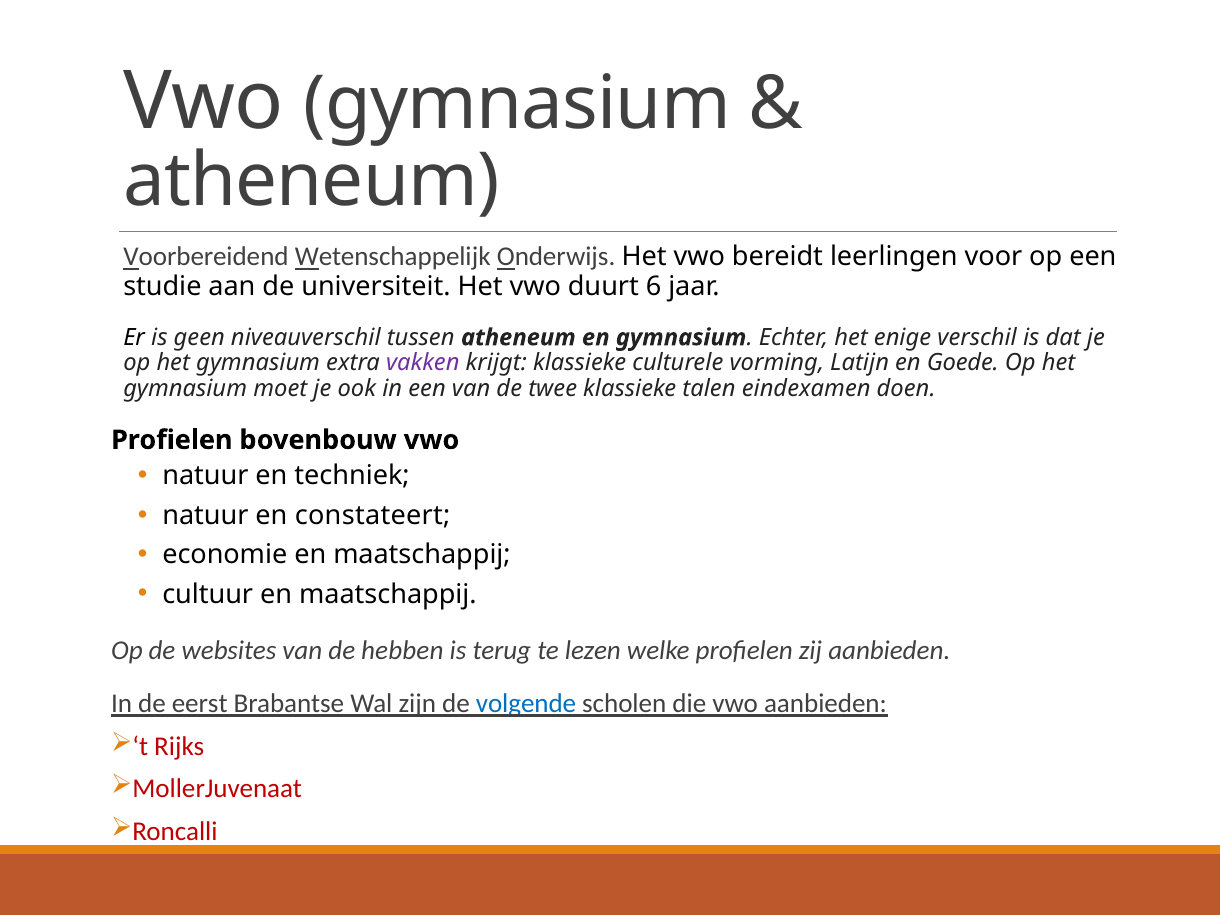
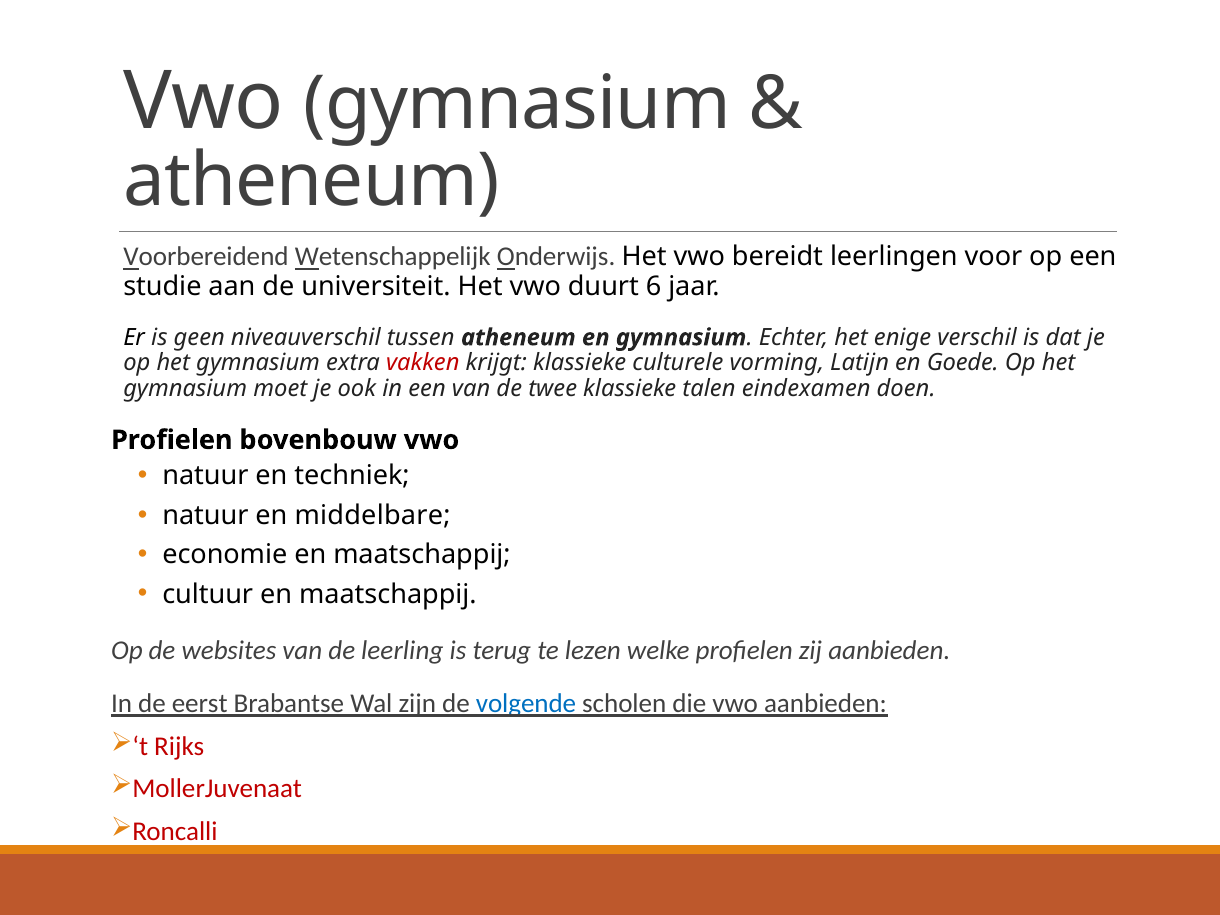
vakken colour: purple -> red (423, 363)
constateert: constateert -> middelbare (373, 515)
hebben: hebben -> leerling (402, 650)
